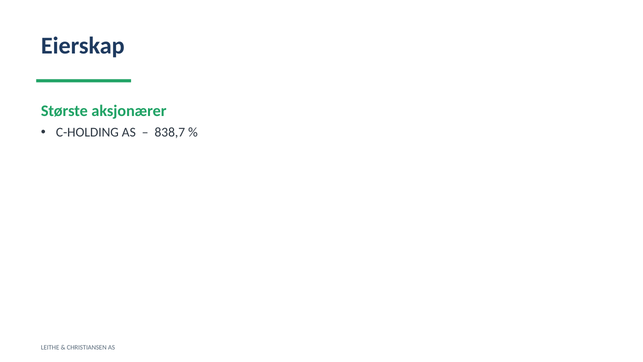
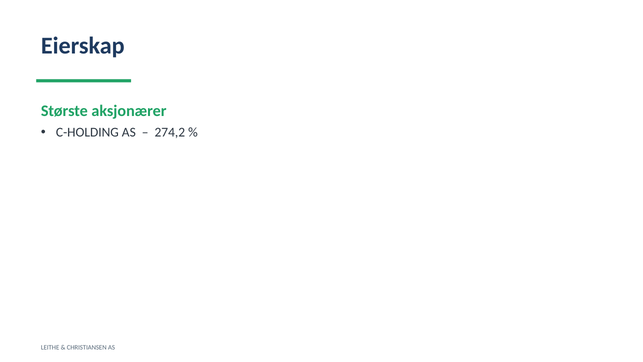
838,7: 838,7 -> 274,2 (170, 132)
